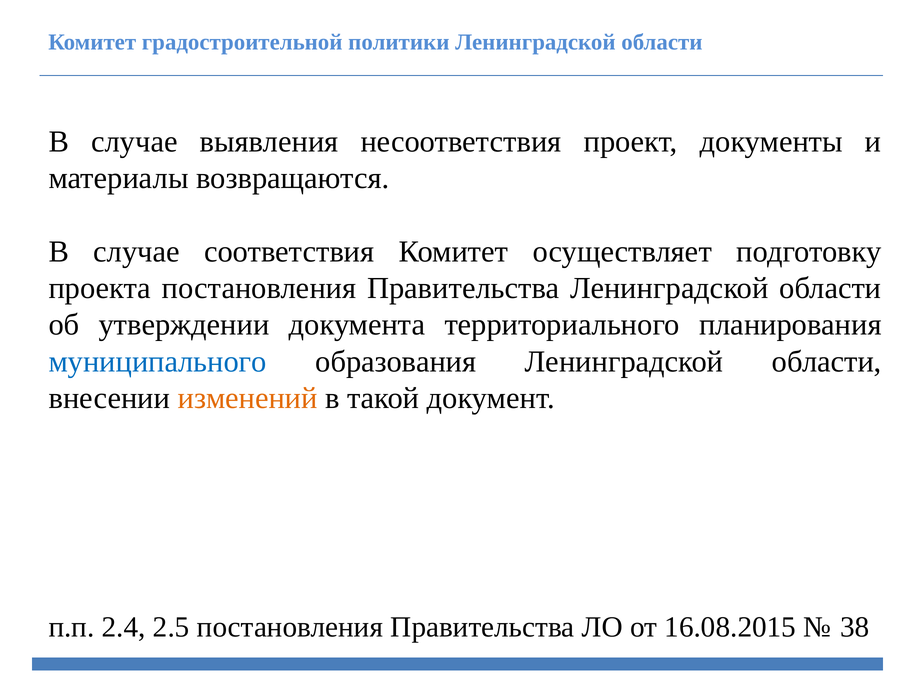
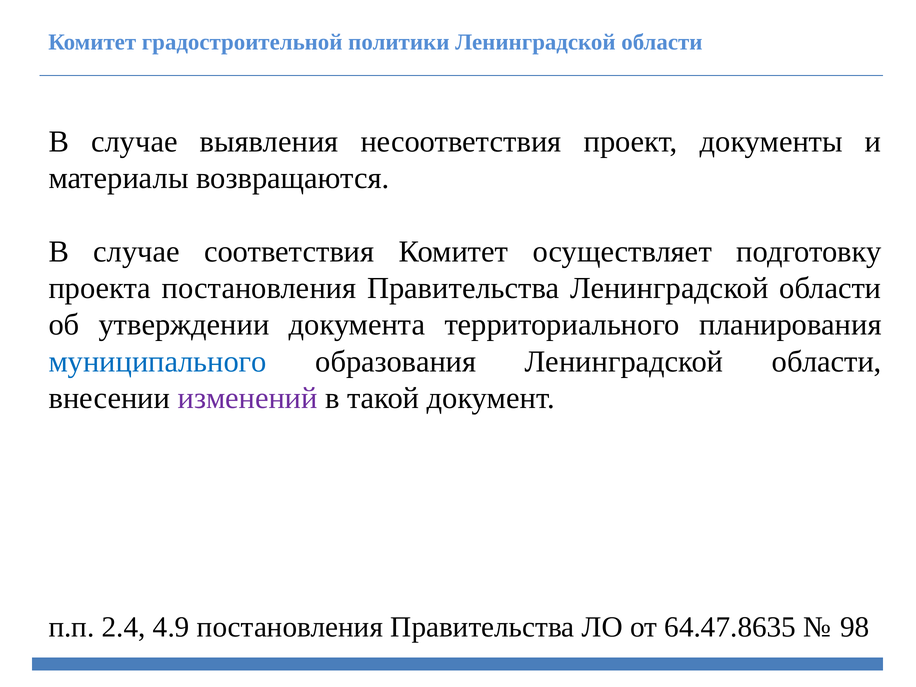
изменений colour: orange -> purple (248, 398)
2.5: 2.5 -> 4.9 (171, 627)
16.08.2015: 16.08.2015 -> 64.47.8635 (730, 627)
38: 38 -> 98 (855, 627)
